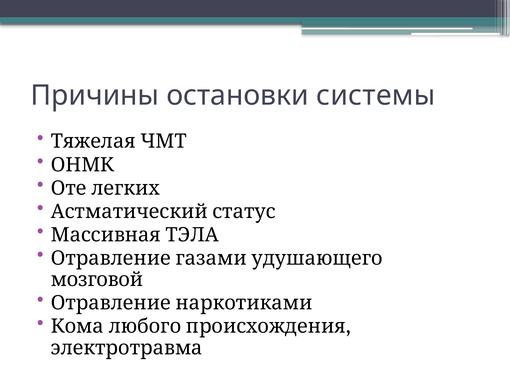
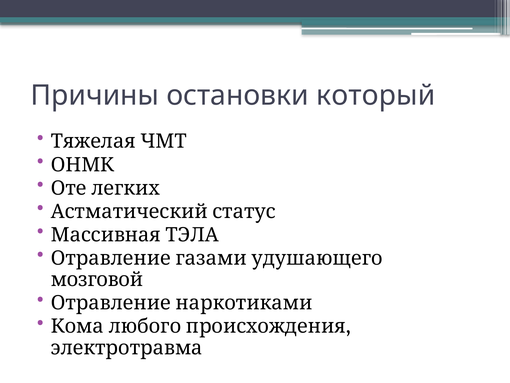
системы: системы -> который (376, 95)
